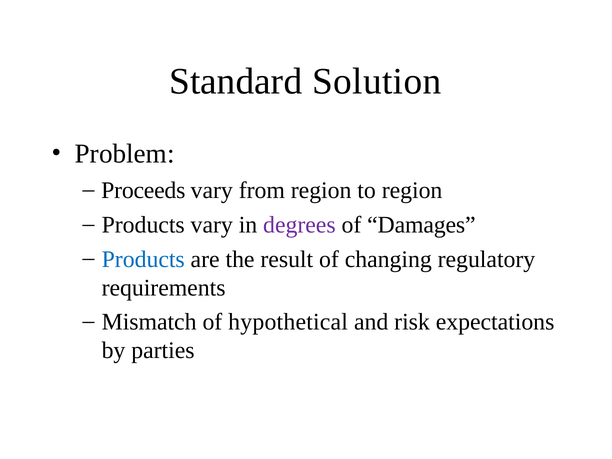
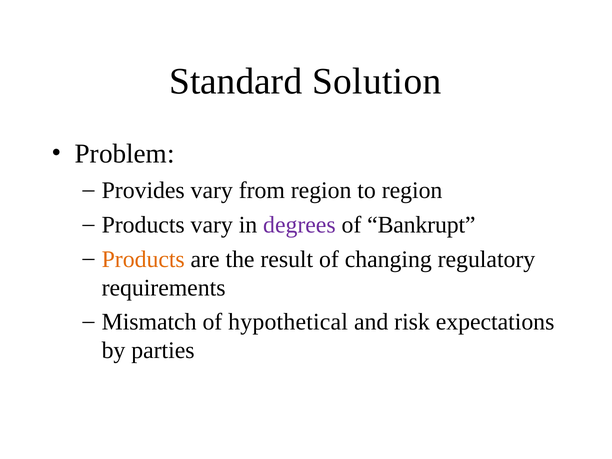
Proceeds: Proceeds -> Provides (143, 190)
Damages: Damages -> Bankrupt (421, 225)
Products colour: blue -> orange (143, 259)
